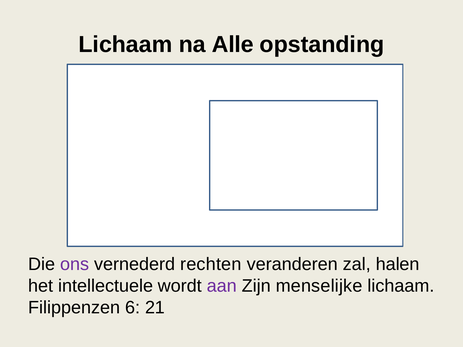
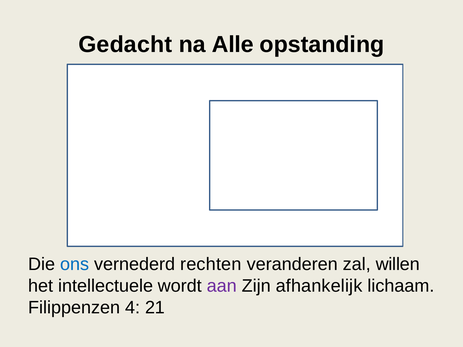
Lichaam: Lichaam -> Gedacht (125, 44)
ons colour: purple -> blue (75, 265)
halen: halen -> willen (398, 265)
menselijke: menselijke -> afhankelijk (319, 286)
6: 6 -> 4 (133, 308)
